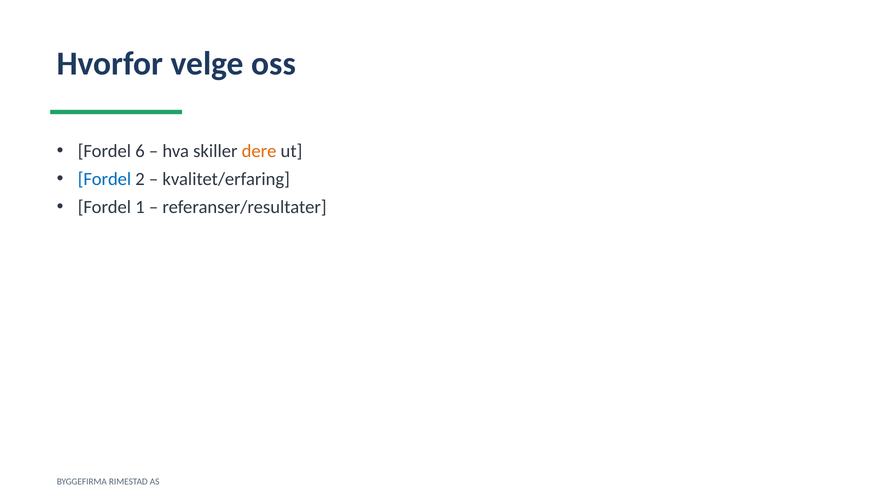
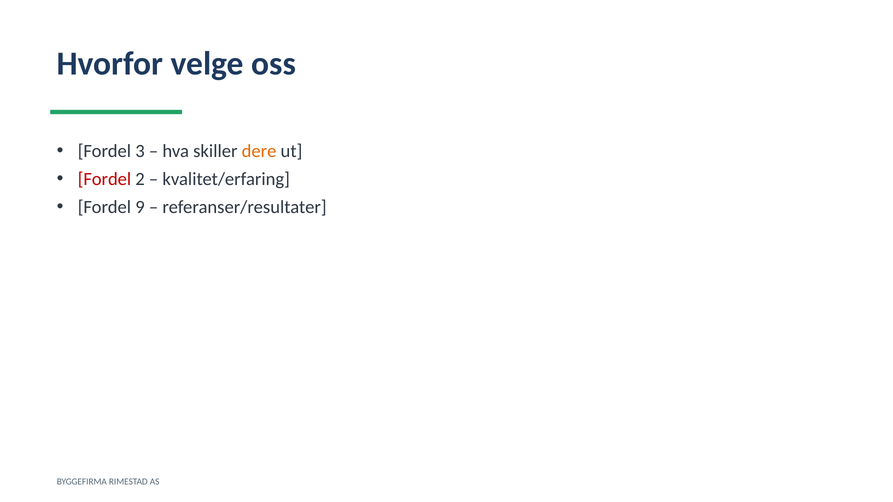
6: 6 -> 3 (140, 151)
Fordel colour: blue -> red (104, 179)
1: 1 -> 9 (140, 207)
